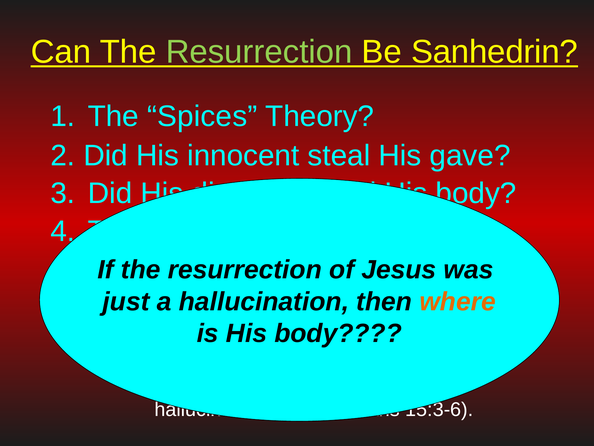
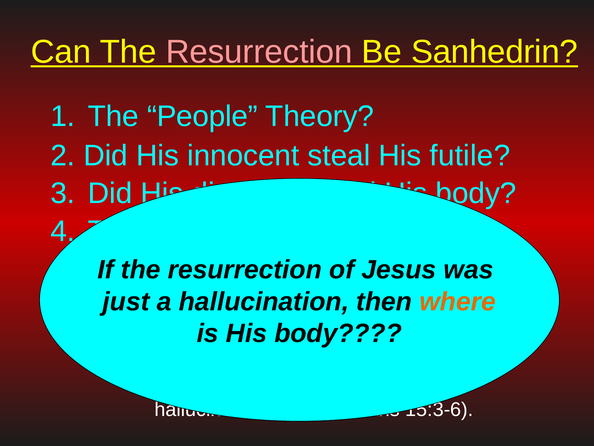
Resurrection colour: light green -> pink (259, 52)
The Spices: Spices -> People (202, 116)
gave: gave -> futile (470, 156)
